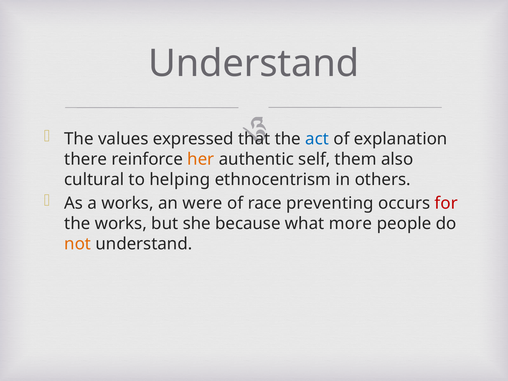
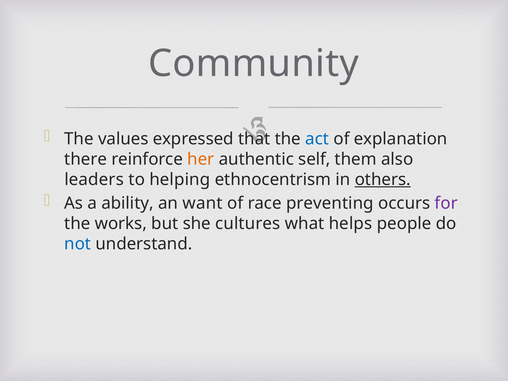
Understand: Understand -> Community (253, 64)
cultural: cultural -> leaders (94, 179)
others underline: none -> present (383, 179)
a works: works -> ability (128, 203)
were: were -> want (203, 203)
for colour: red -> purple (446, 203)
because: because -> cultures (248, 223)
more: more -> helps (350, 223)
not colour: orange -> blue (78, 244)
